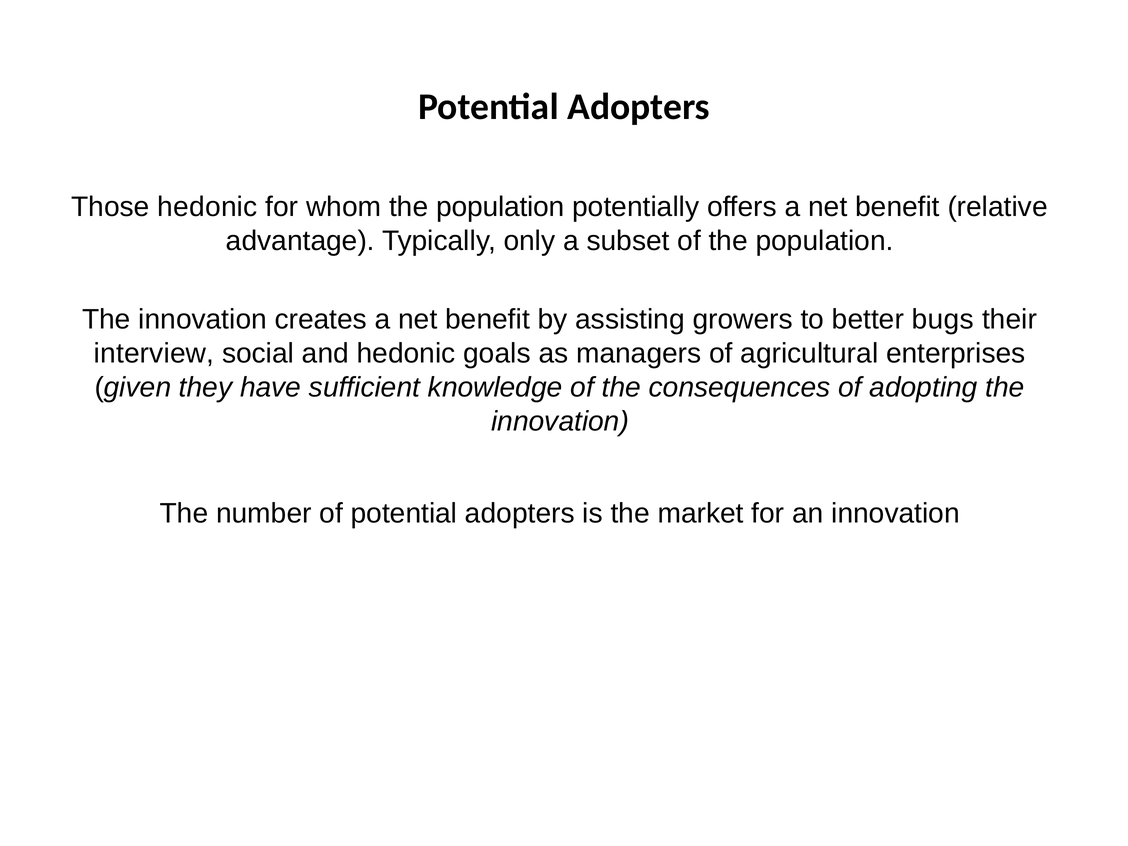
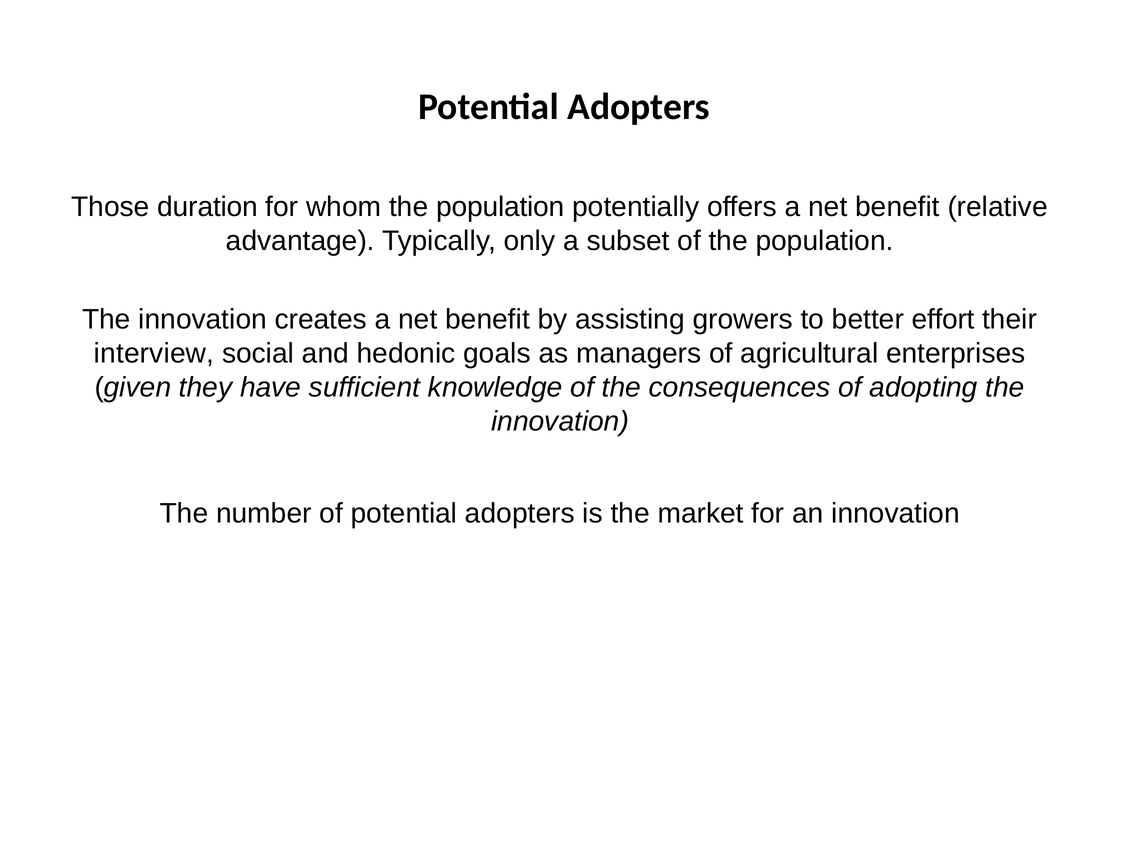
Those hedonic: hedonic -> duration (208, 207)
bugs: bugs -> effort (943, 320)
